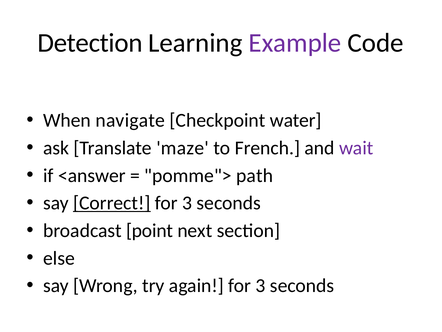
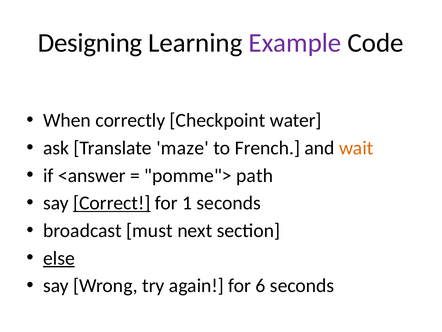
Detection: Detection -> Designing (90, 43)
navigate: navigate -> correctly (130, 120)
wait colour: purple -> orange (356, 148)
3: 3 -> 1 (187, 203)
point: point -> must (149, 230)
else underline: none -> present (59, 258)
again for 3: 3 -> 6 (261, 285)
